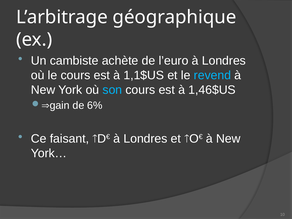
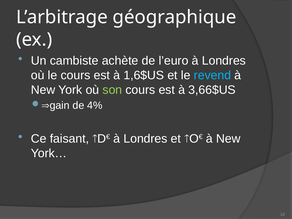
1,1$US: 1,1$US -> 1,6$US (144, 75)
son colour: light blue -> light green (112, 90)
1,46$US: 1,46$US -> 3,66$US (212, 90)
6%: 6% -> 4% (95, 106)
